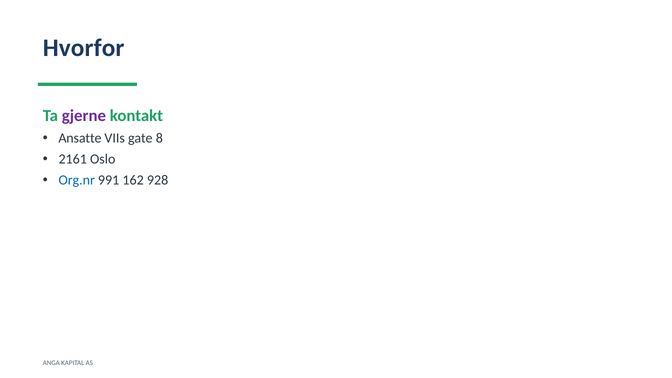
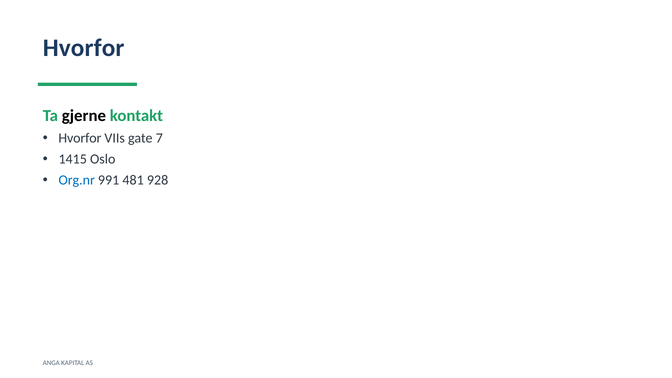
gjerne colour: purple -> black (84, 116)
Ansatte: Ansatte -> Hvorfor (80, 138)
8: 8 -> 7 (159, 138)
2161: 2161 -> 1415 (73, 159)
162: 162 -> 481 (133, 180)
